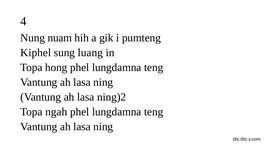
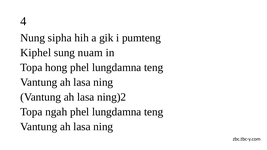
nuam: nuam -> sipha (60, 38)
luang: luang -> nuam (90, 53)
